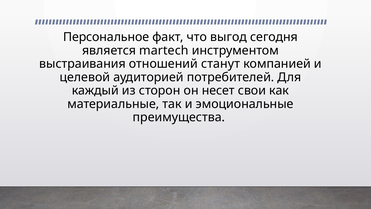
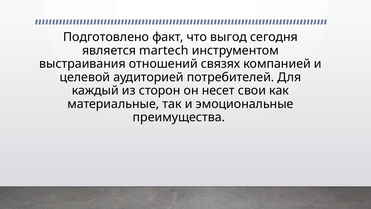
Персональное: Персональное -> Подготовлено (106, 37)
станут: станут -> связях (221, 64)
